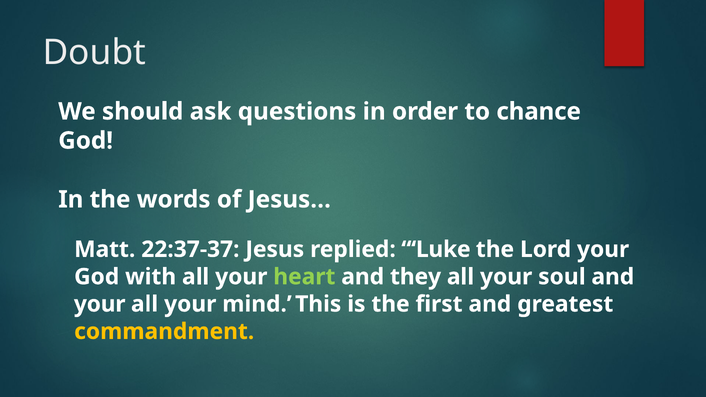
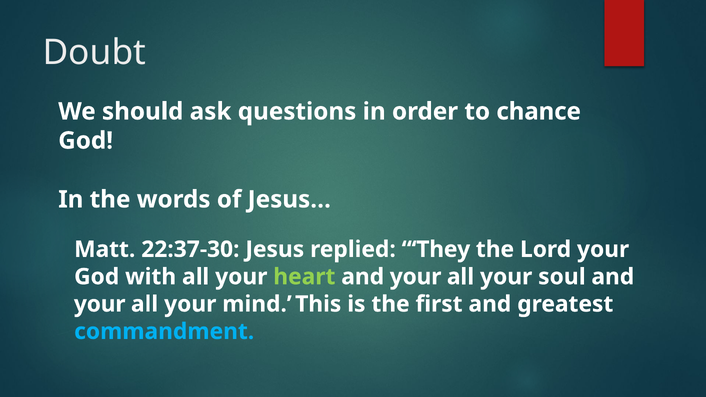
22:37-37: 22:37-37 -> 22:37-30 (190, 249)
Luke: Luke -> They (436, 249)
they: they -> your (416, 277)
commandment colour: yellow -> light blue (164, 332)
